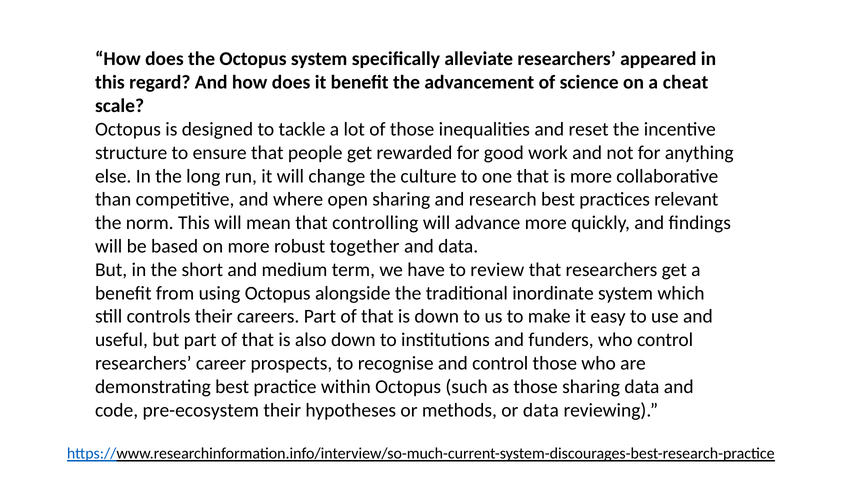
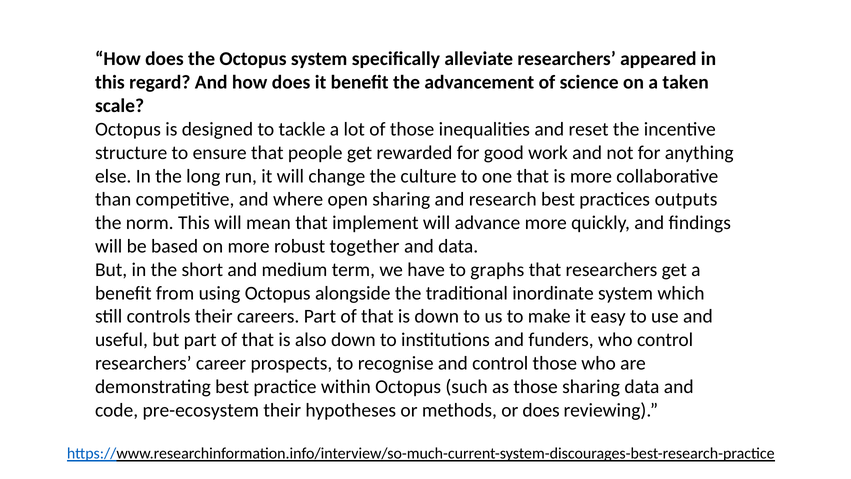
cheat: cheat -> taken (686, 82)
relevant: relevant -> outputs (686, 199)
controlling: controlling -> implement (375, 223)
review: review -> graphs (497, 270)
or data: data -> does (541, 410)
